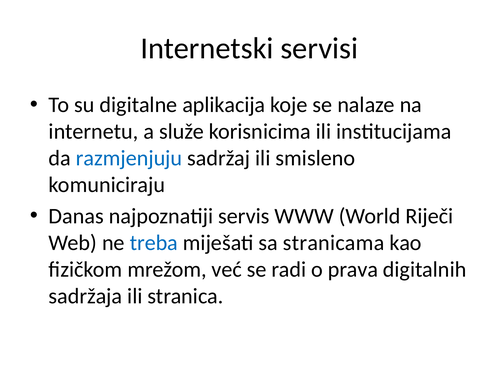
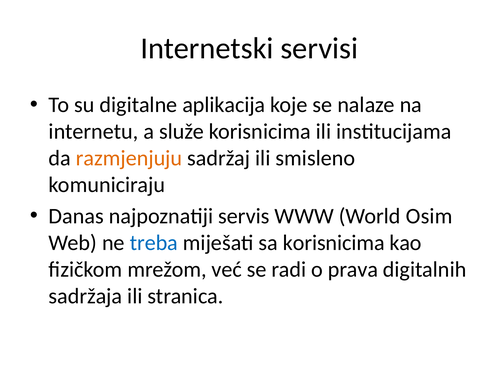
razmjenjuju colour: blue -> orange (129, 158)
Riječi: Riječi -> Osim (429, 216)
sa stranicama: stranicama -> korisnicima (334, 242)
